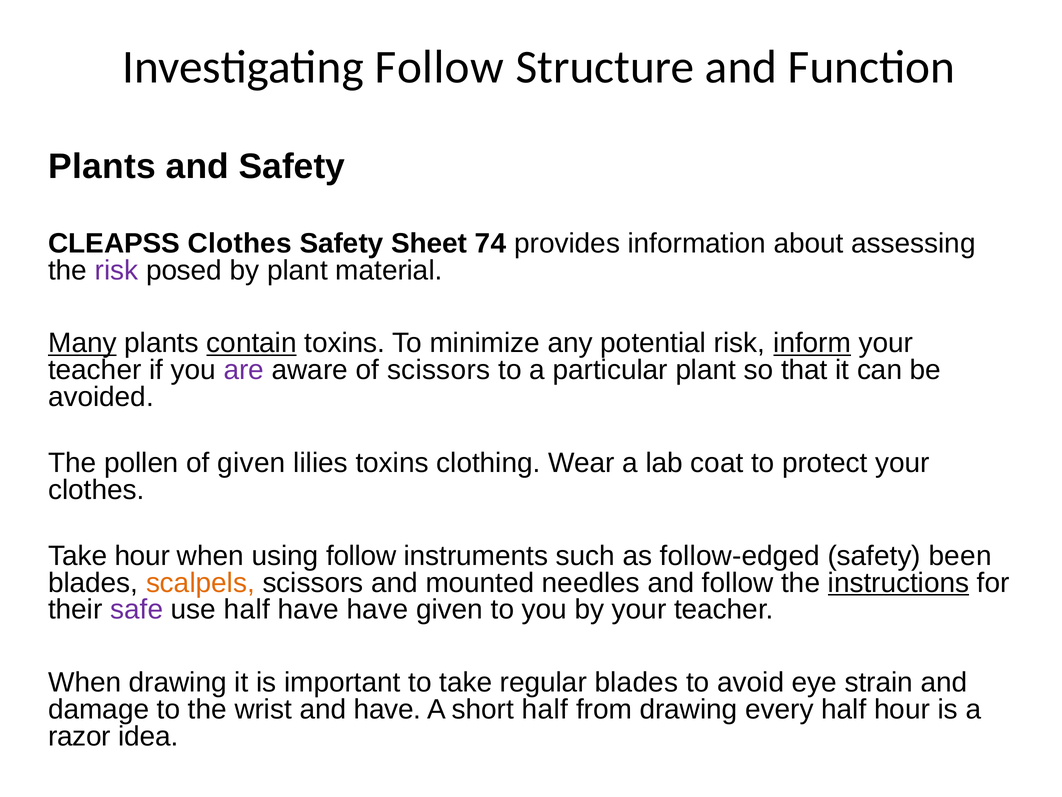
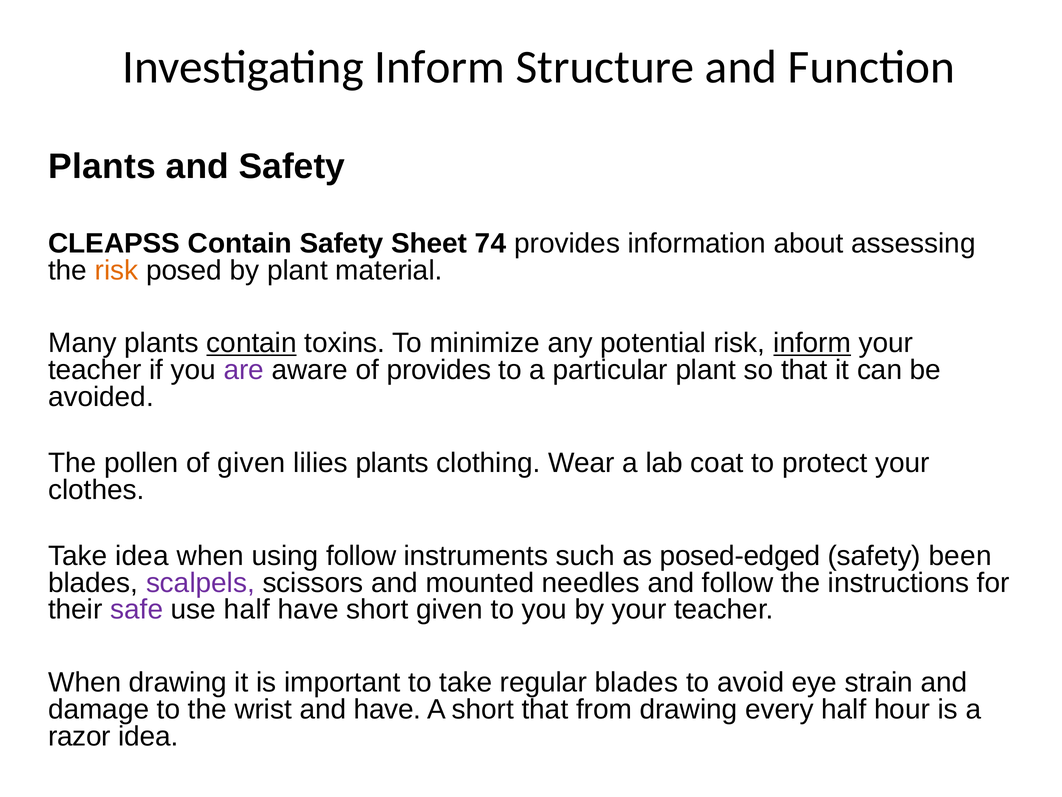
Investigating Follow: Follow -> Inform (440, 67)
CLEAPSS Clothes: Clothes -> Contain (240, 243)
risk colour: purple -> orange (116, 270)
Many underline: present -> none (82, 343)
of scissors: scissors -> provides (439, 370)
lilies toxins: toxins -> plants (392, 463)
Take hour: hour -> idea (142, 556)
follow-edged: follow-edged -> posed-edged (740, 556)
scalpels colour: orange -> purple (200, 582)
instructions underline: present -> none (899, 582)
have have: have -> short (377, 609)
short half: half -> that (545, 709)
